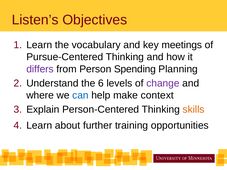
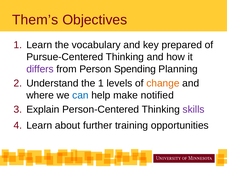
Listen’s: Listen’s -> Them’s (35, 20)
meetings: meetings -> prepared (182, 45)
the 6: 6 -> 1 (101, 83)
change colour: purple -> orange (163, 83)
context: context -> notified (157, 95)
skills colour: orange -> purple (194, 110)
